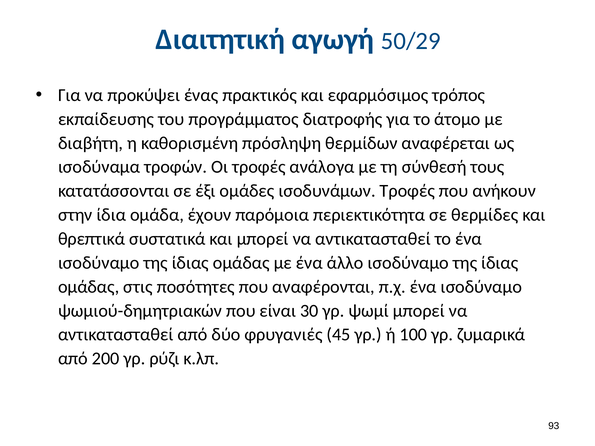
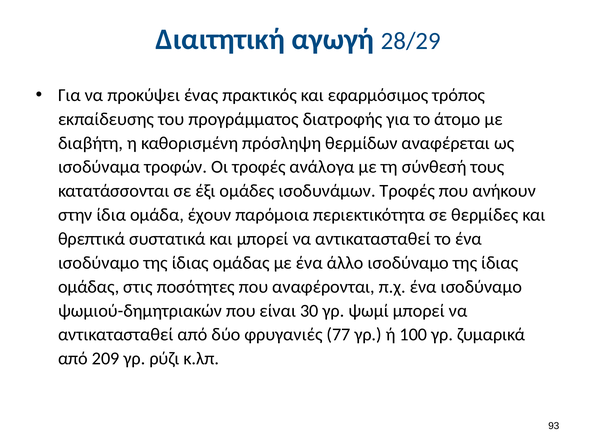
50/29: 50/29 -> 28/29 (411, 41)
45: 45 -> 77 (338, 335)
200: 200 -> 209 (106, 359)
